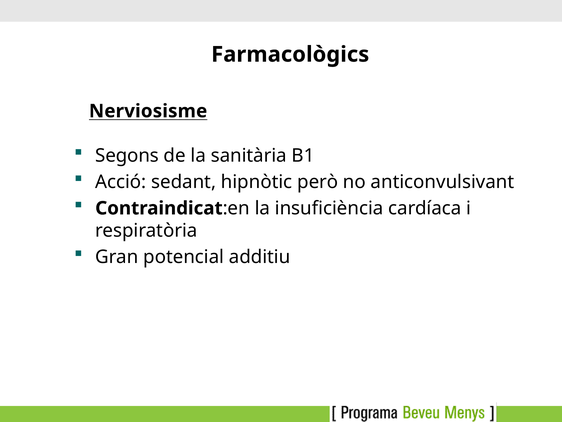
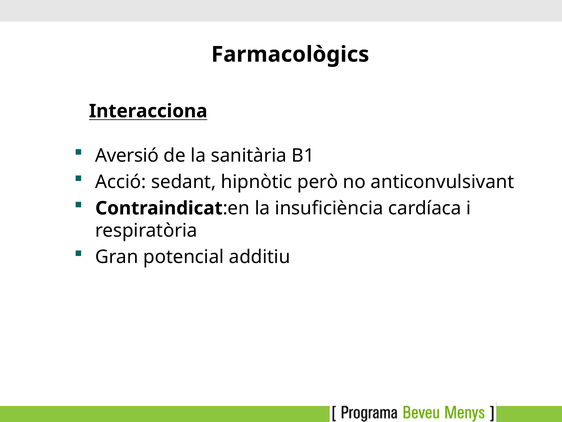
Nerviosisme: Nerviosisme -> Interacciona (148, 111)
Segons: Segons -> Aversió (127, 156)
